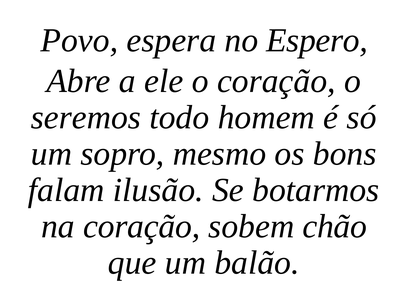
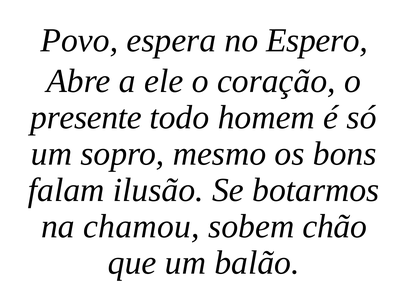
seremos: seremos -> presente (86, 117)
na coração: coração -> chamou (141, 226)
